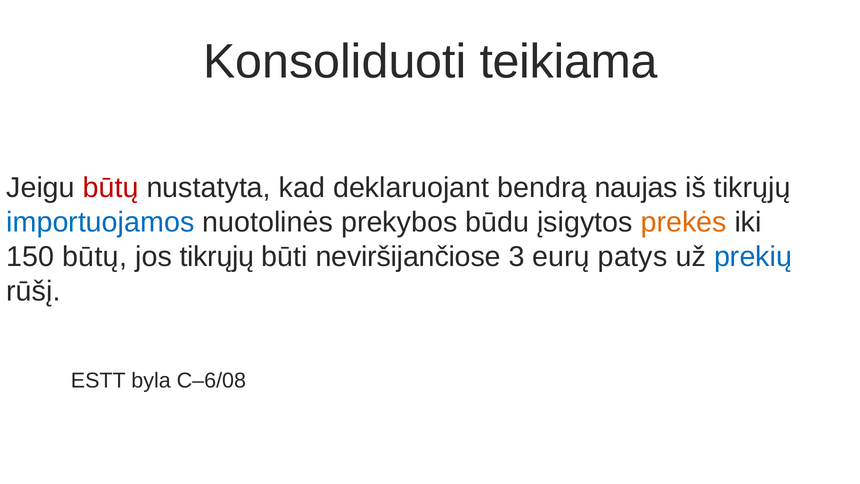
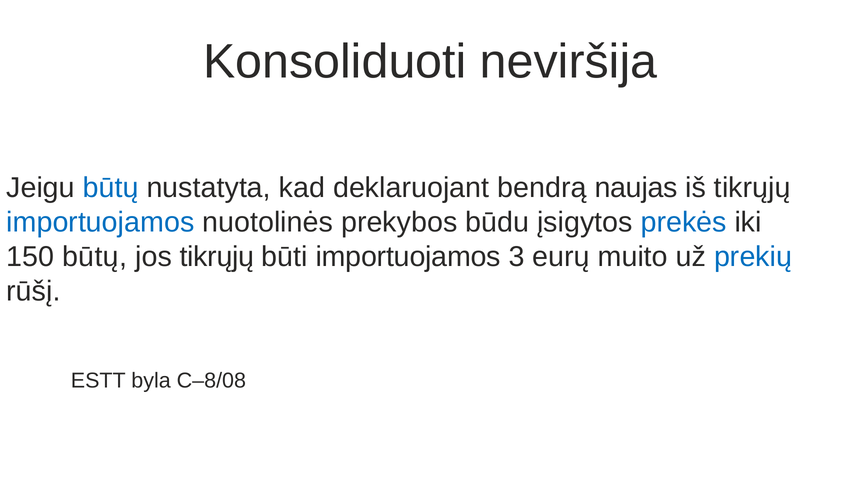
teikiama: teikiama -> neviršija (569, 62)
būtų colour: red -> blue (111, 188)
prekės colour: orange -> blue (684, 222)
būti neviršijančiose: neviršijančiose -> importuojamos (408, 257)
patys: patys -> muito (633, 257)
C–6/08: C–6/08 -> C–8/08 (211, 380)
